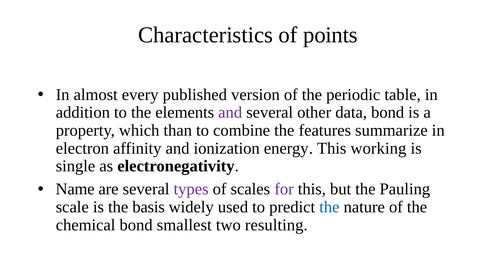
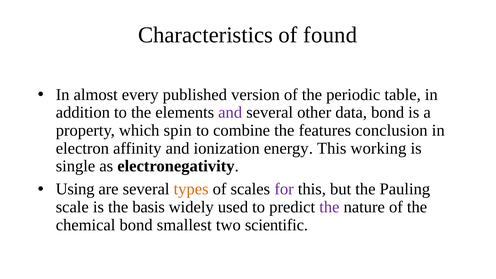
points: points -> found (330, 35)
than: than -> spin (178, 130)
summarize: summarize -> conclusion (391, 130)
Name: Name -> Using (75, 189)
types colour: purple -> orange (191, 189)
the colour: blue -> purple (329, 207)
resulting: resulting -> scientific (276, 225)
